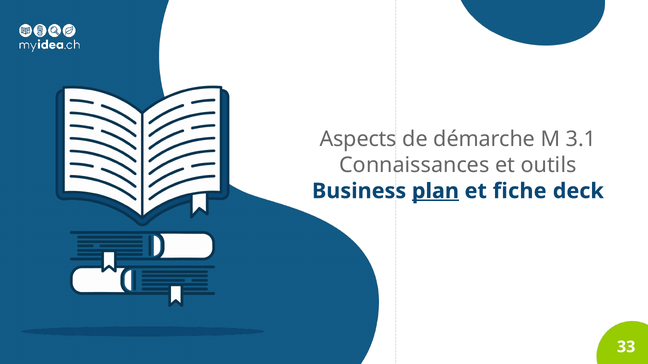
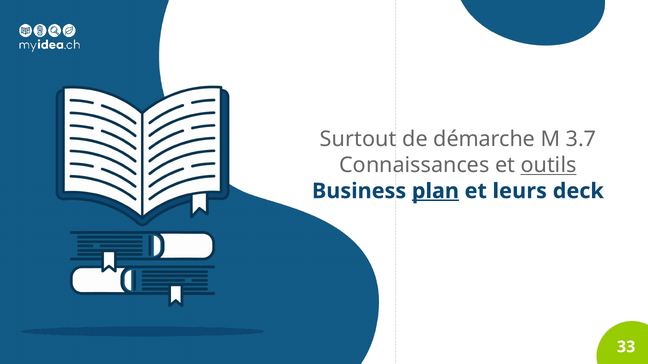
Aspects: Aspects -> Surtout (358, 139)
3.1: 3.1 -> 3.7 (581, 139)
outils underline: none -> present (549, 165)
fiche: fiche -> leurs (520, 191)
